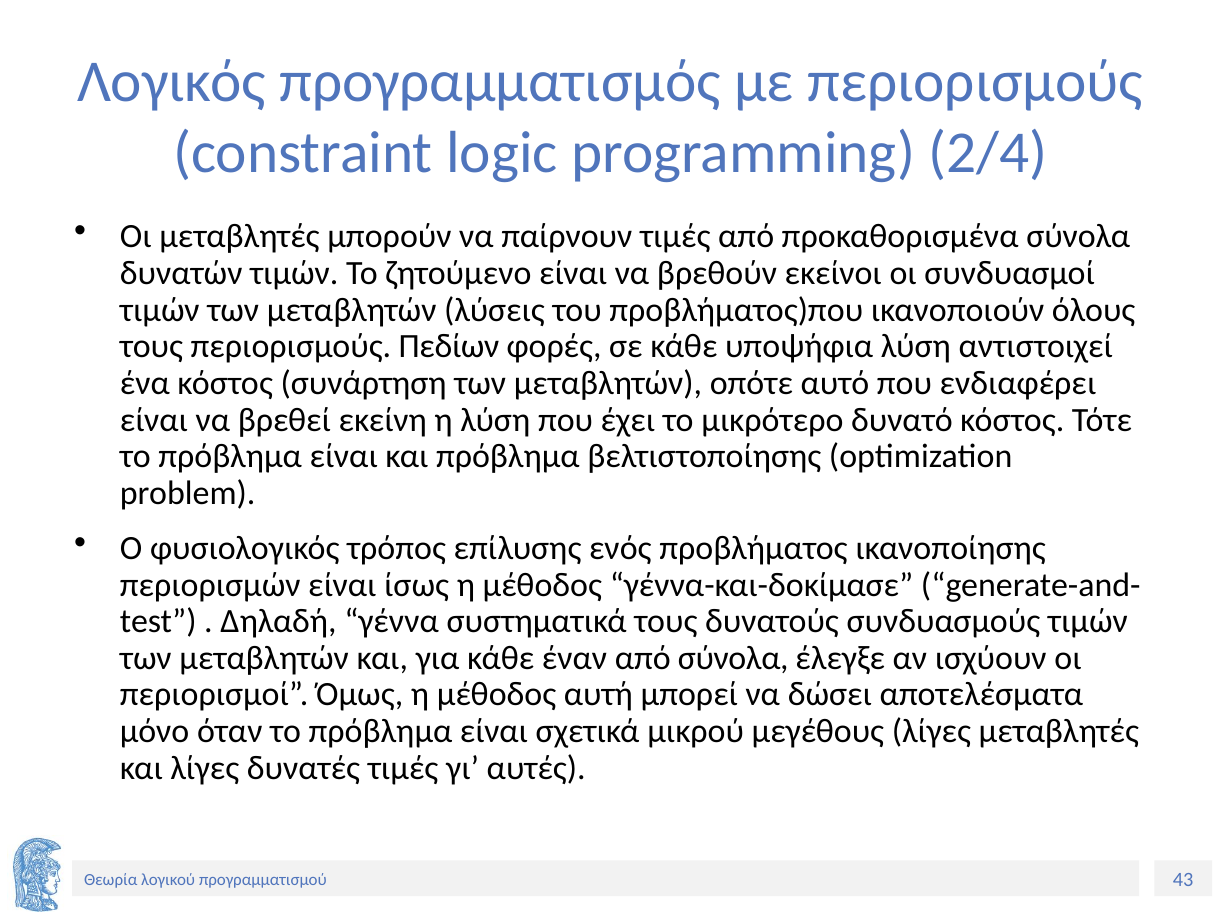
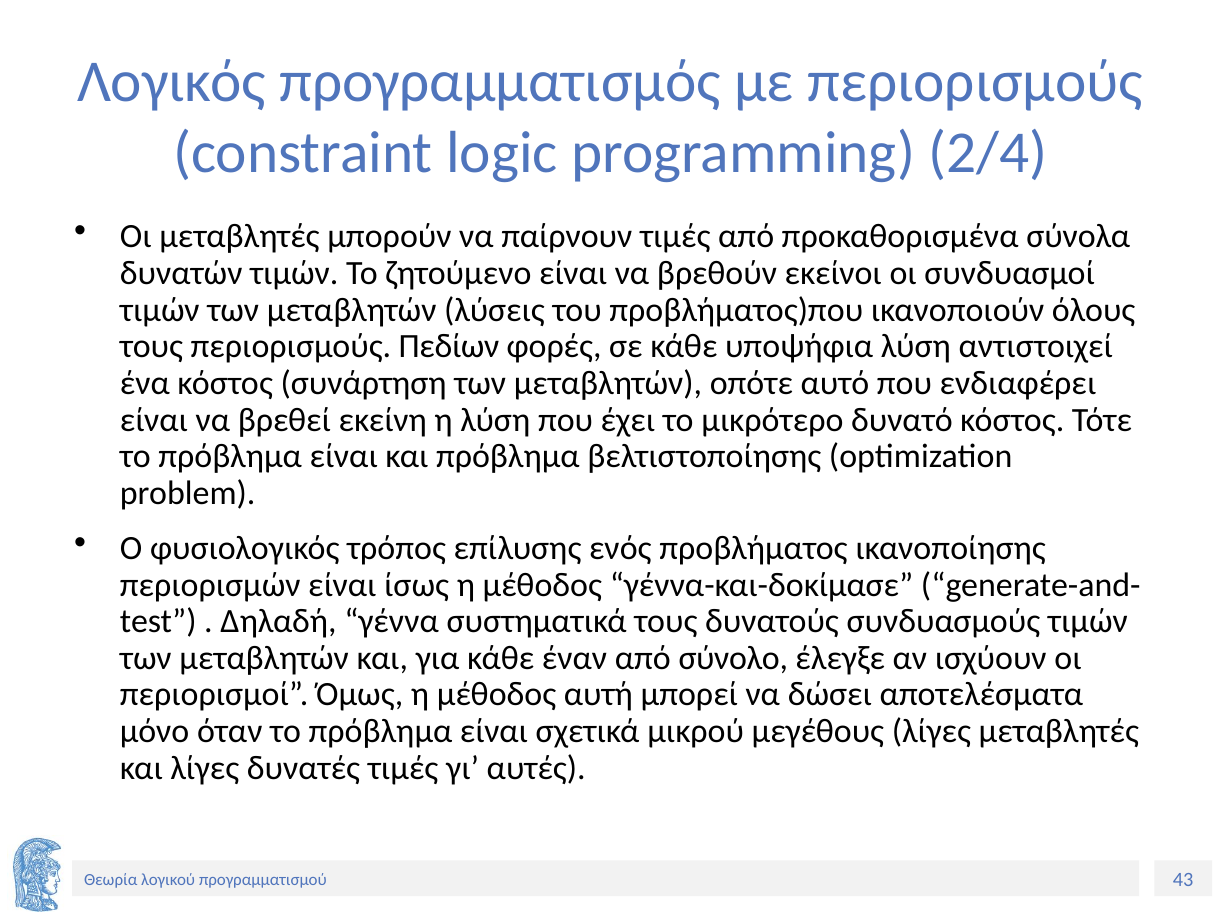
από σύνολα: σύνολα -> σύνολο (733, 658)
